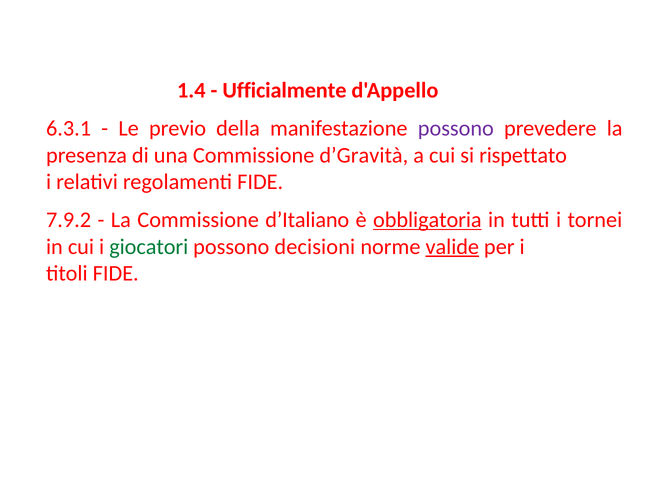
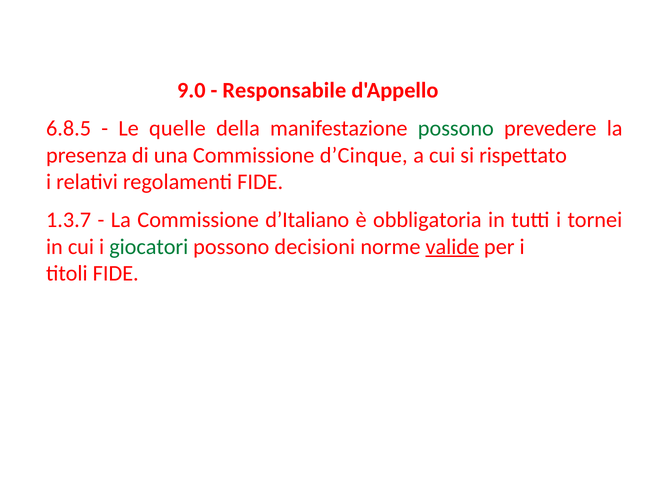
1.4: 1.4 -> 9.0 (191, 90)
Ufficialmente: Ufficialmente -> Responsabile (284, 90)
6.3.1: 6.3.1 -> 6.8.5 (69, 128)
previo: previo -> quelle (177, 128)
possono colour: purple -> green (456, 128)
d’Gravità: d’Gravità -> d’Cinque (364, 155)
7.9.2: 7.9.2 -> 1.3.7 (69, 220)
obbligatoria underline: present -> none (427, 220)
